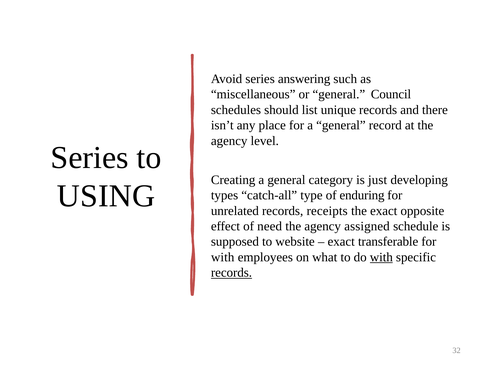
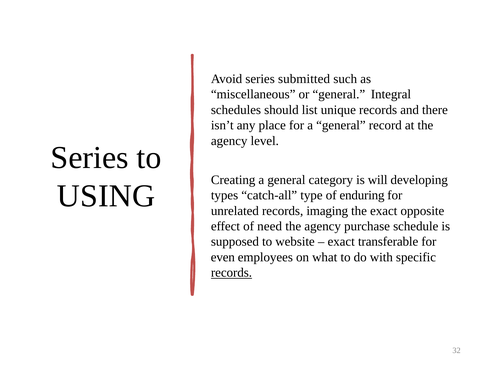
answering: answering -> submitted (304, 79)
Council: Council -> Integral (391, 94)
just: just -> will (378, 180)
receipts: receipts -> imaging (327, 211)
assigned: assigned -> purchase (367, 227)
with: with -> even (223, 258)
with underline: present -> none (381, 258)
